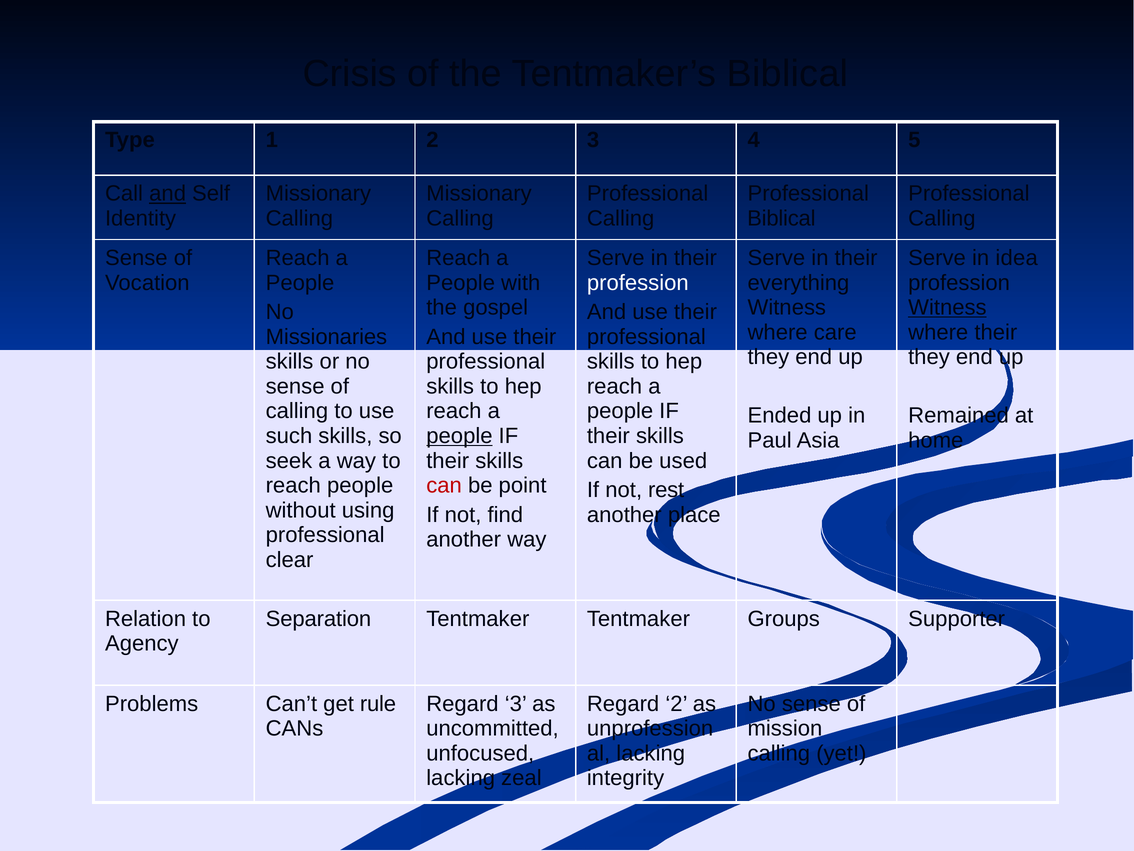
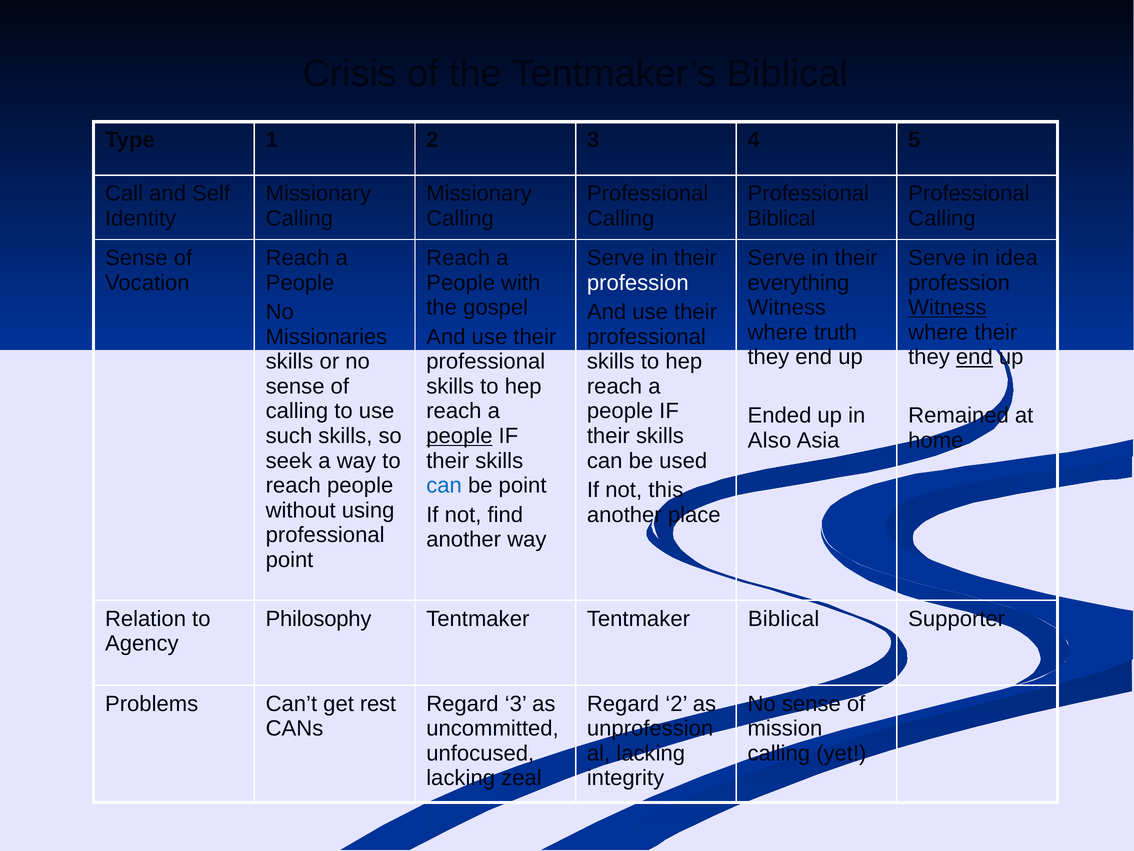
and underline: present -> none (168, 194)
care: care -> truth (835, 332)
end underline: none -> present (974, 357)
Paul: Paul -> Also (770, 440)
can colour: red -> blue (444, 485)
rest: rest -> this (666, 490)
clear: clear -> point (290, 560)
Separation: Separation -> Philosophy (319, 618)
Tentmaker Groups: Groups -> Biblical (784, 618)
rule: rule -> rest (378, 703)
